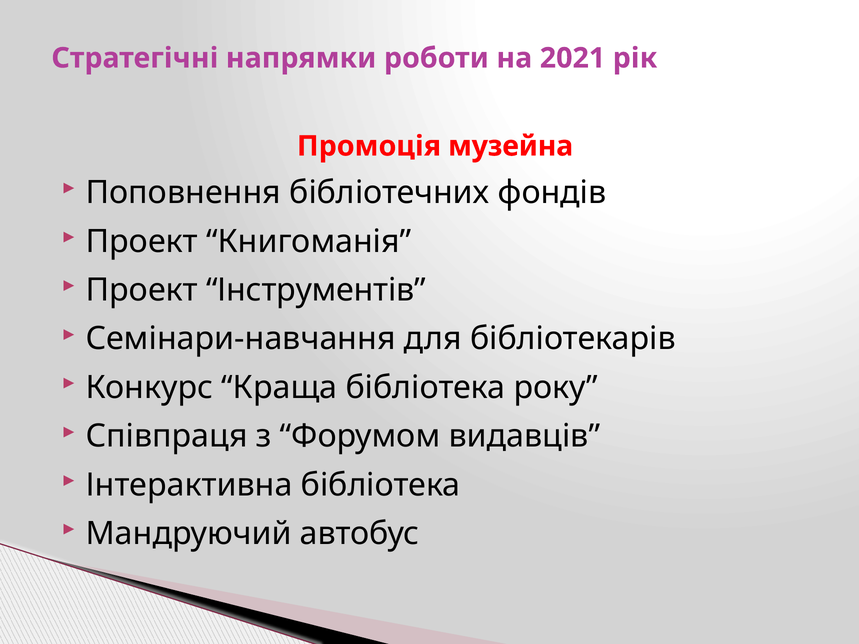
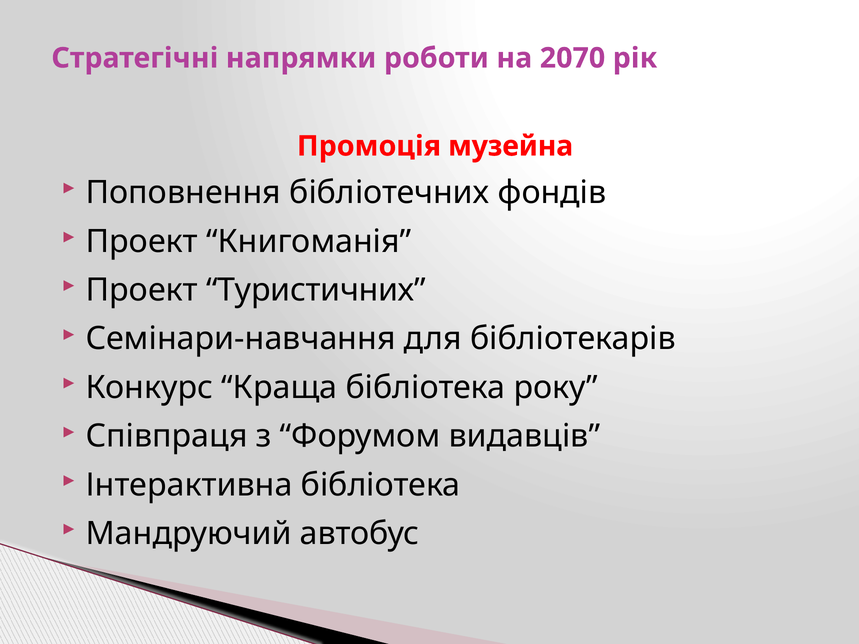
2021: 2021 -> 2070 (572, 58)
Інструментів: Інструментів -> Туристичних (316, 290)
